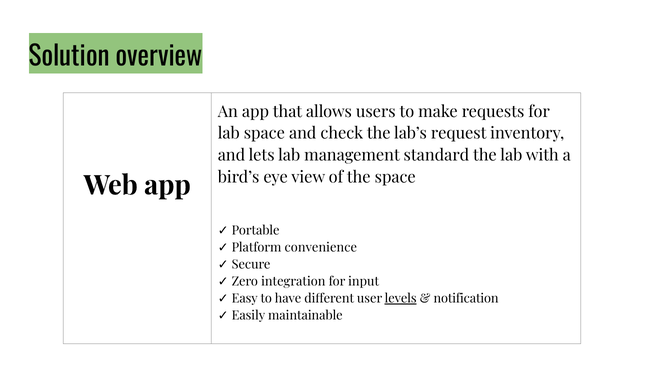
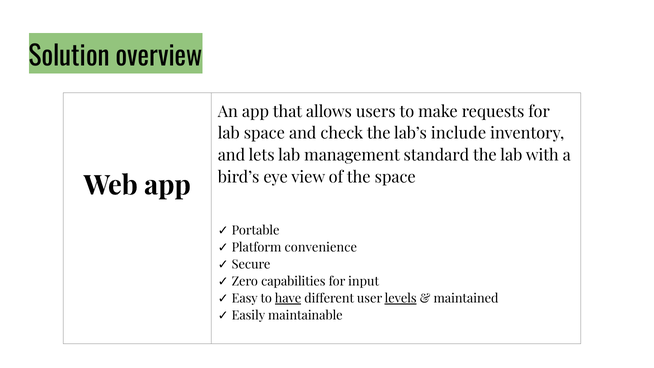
request: request -> include (459, 134)
integration: integration -> capabilities (293, 281)
have underline: none -> present (288, 298)
notification: notification -> maintained (466, 298)
